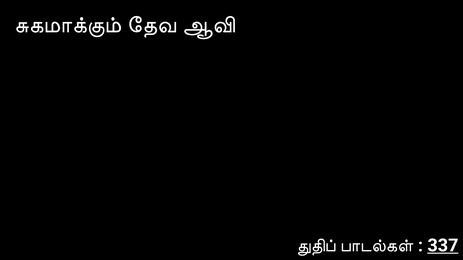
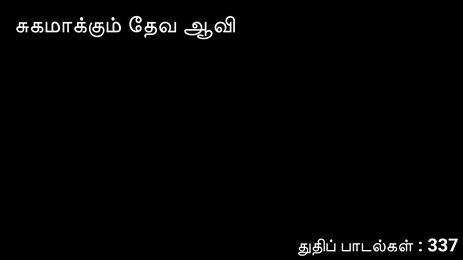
337 underline: present -> none (443, 246)
